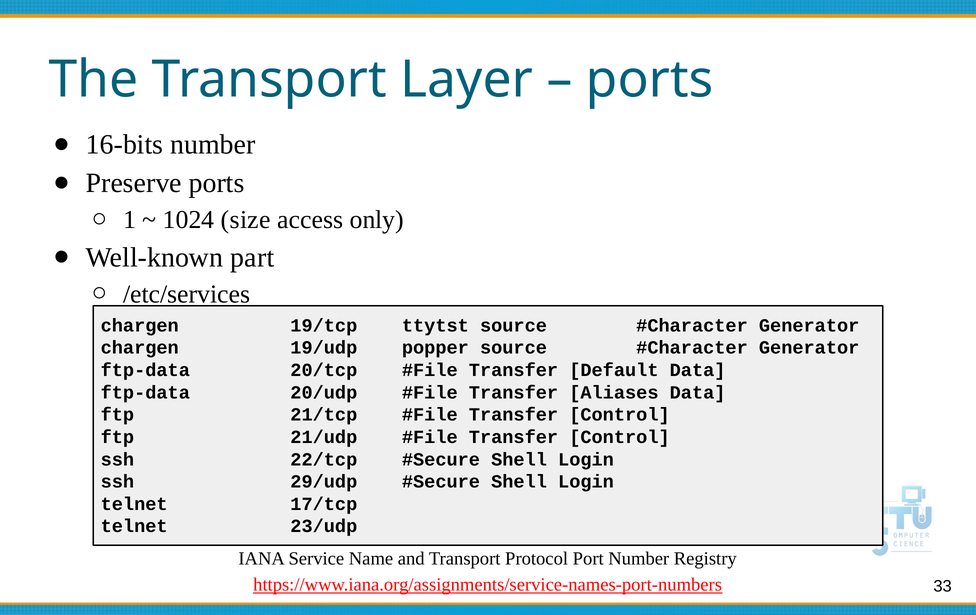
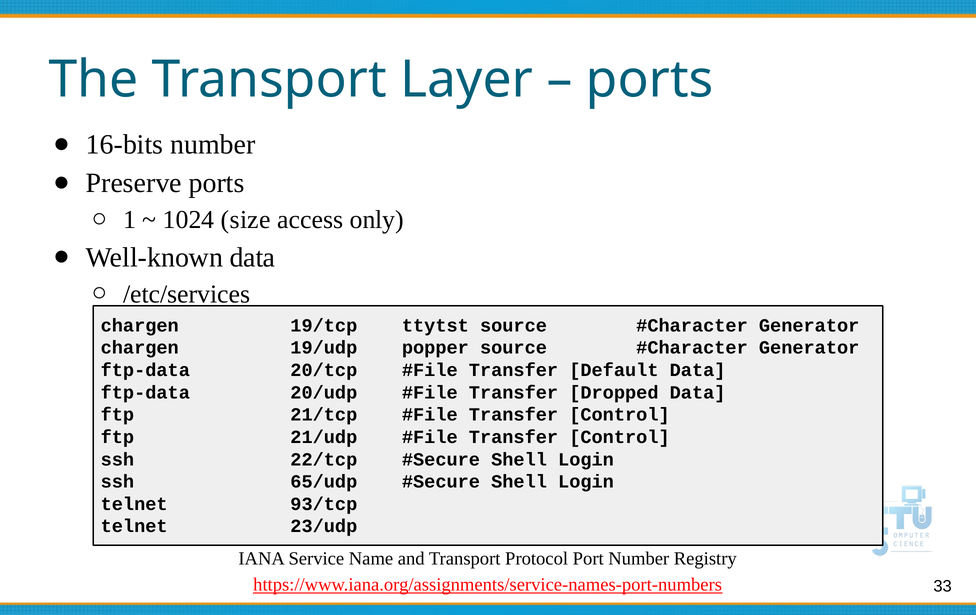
Well-known part: part -> data (253, 257)
Aliases: Aliases -> Dropped (614, 392)
29/udp: 29/udp -> 65/udp (324, 482)
17/tcp: 17/tcp -> 93/tcp (324, 504)
